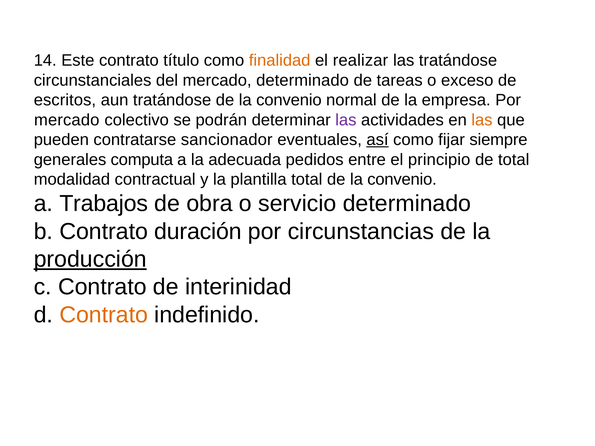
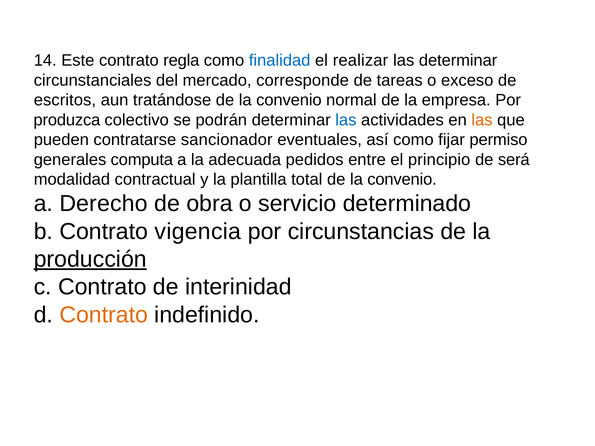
título: título -> regla (181, 60)
finalidad colour: orange -> blue (280, 60)
las tratándose: tratándose -> determinar (458, 60)
mercado determinado: determinado -> corresponde (303, 80)
mercado: mercado -> produzca (67, 120)
las colour: purple -> blue (346, 120)
así underline: present -> none (378, 140)
siempre: siempre -> permiso (499, 140)
de total: total -> será (514, 160)
Trabajos: Trabajos -> Derecho (104, 204)
duración: duración -> vigencia (198, 232)
